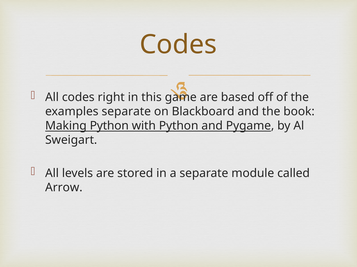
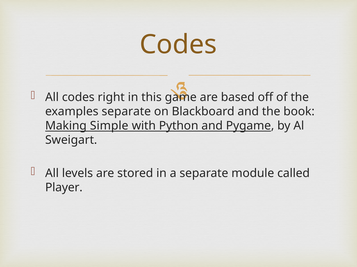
Making Python: Python -> Simple (109, 126)
Arrow: Arrow -> Player (64, 188)
